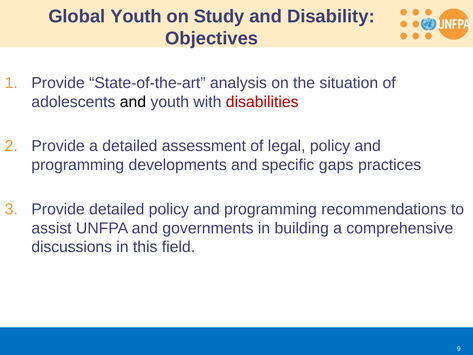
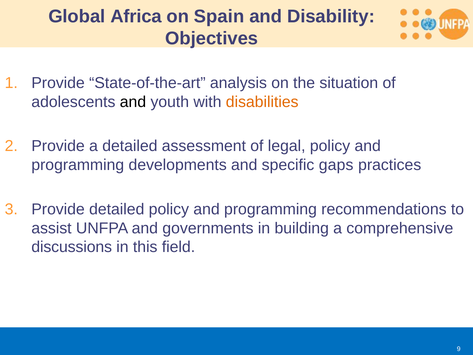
Global Youth: Youth -> Africa (136, 16)
Study: Study -> Spain (219, 16)
disabilities colour: red -> orange (262, 102)
